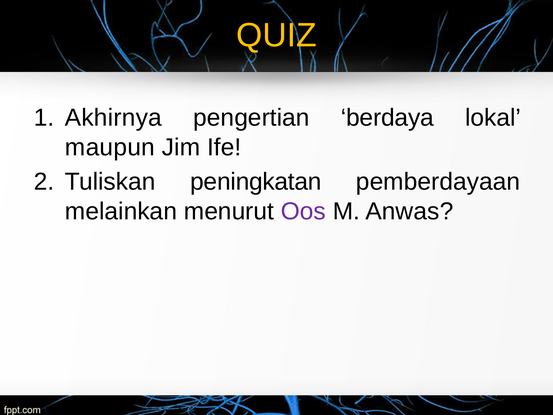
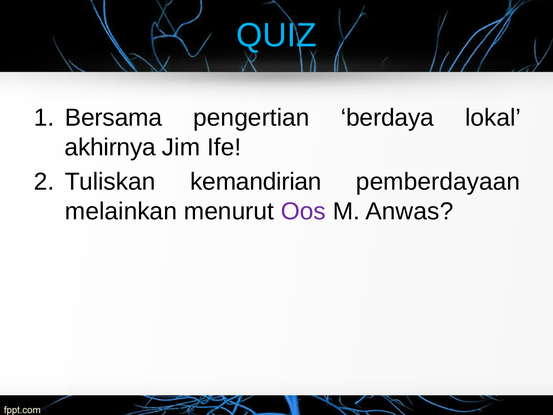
QUIZ colour: yellow -> light blue (276, 35)
Akhirnya: Akhirnya -> Bersama (114, 118)
maupun: maupun -> akhirnya (110, 147)
peningkatan: peningkatan -> kemandirian (256, 182)
